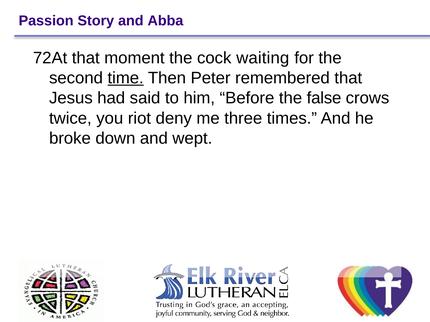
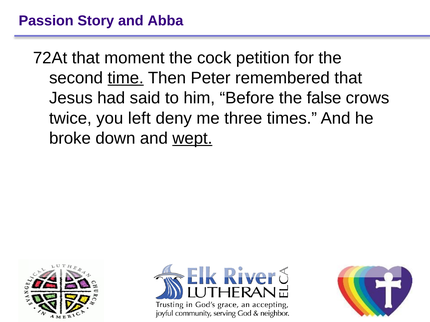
waiting: waiting -> petition (263, 58)
riot: riot -> left (139, 118)
wept underline: none -> present (192, 138)
